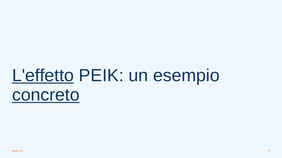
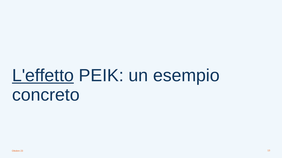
concreto underline: present -> none (46, 95)
